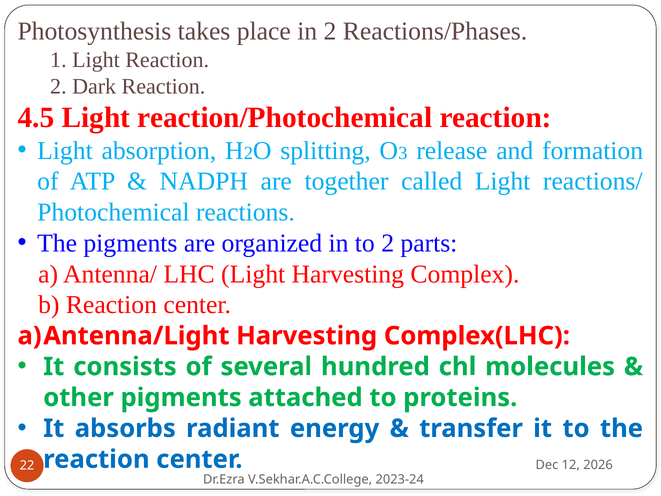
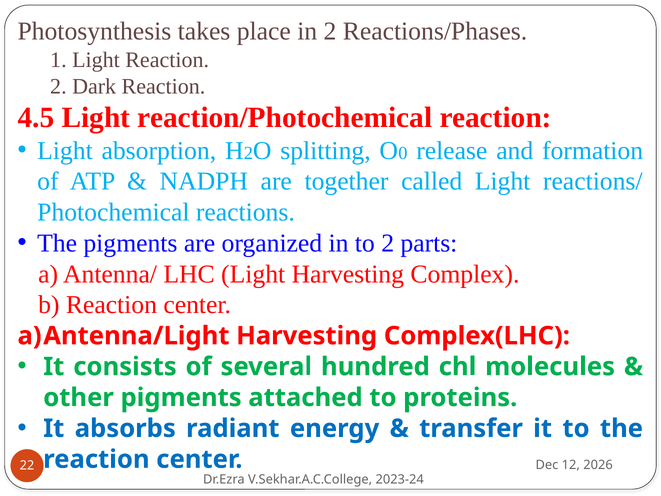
3: 3 -> 0 (403, 153)
